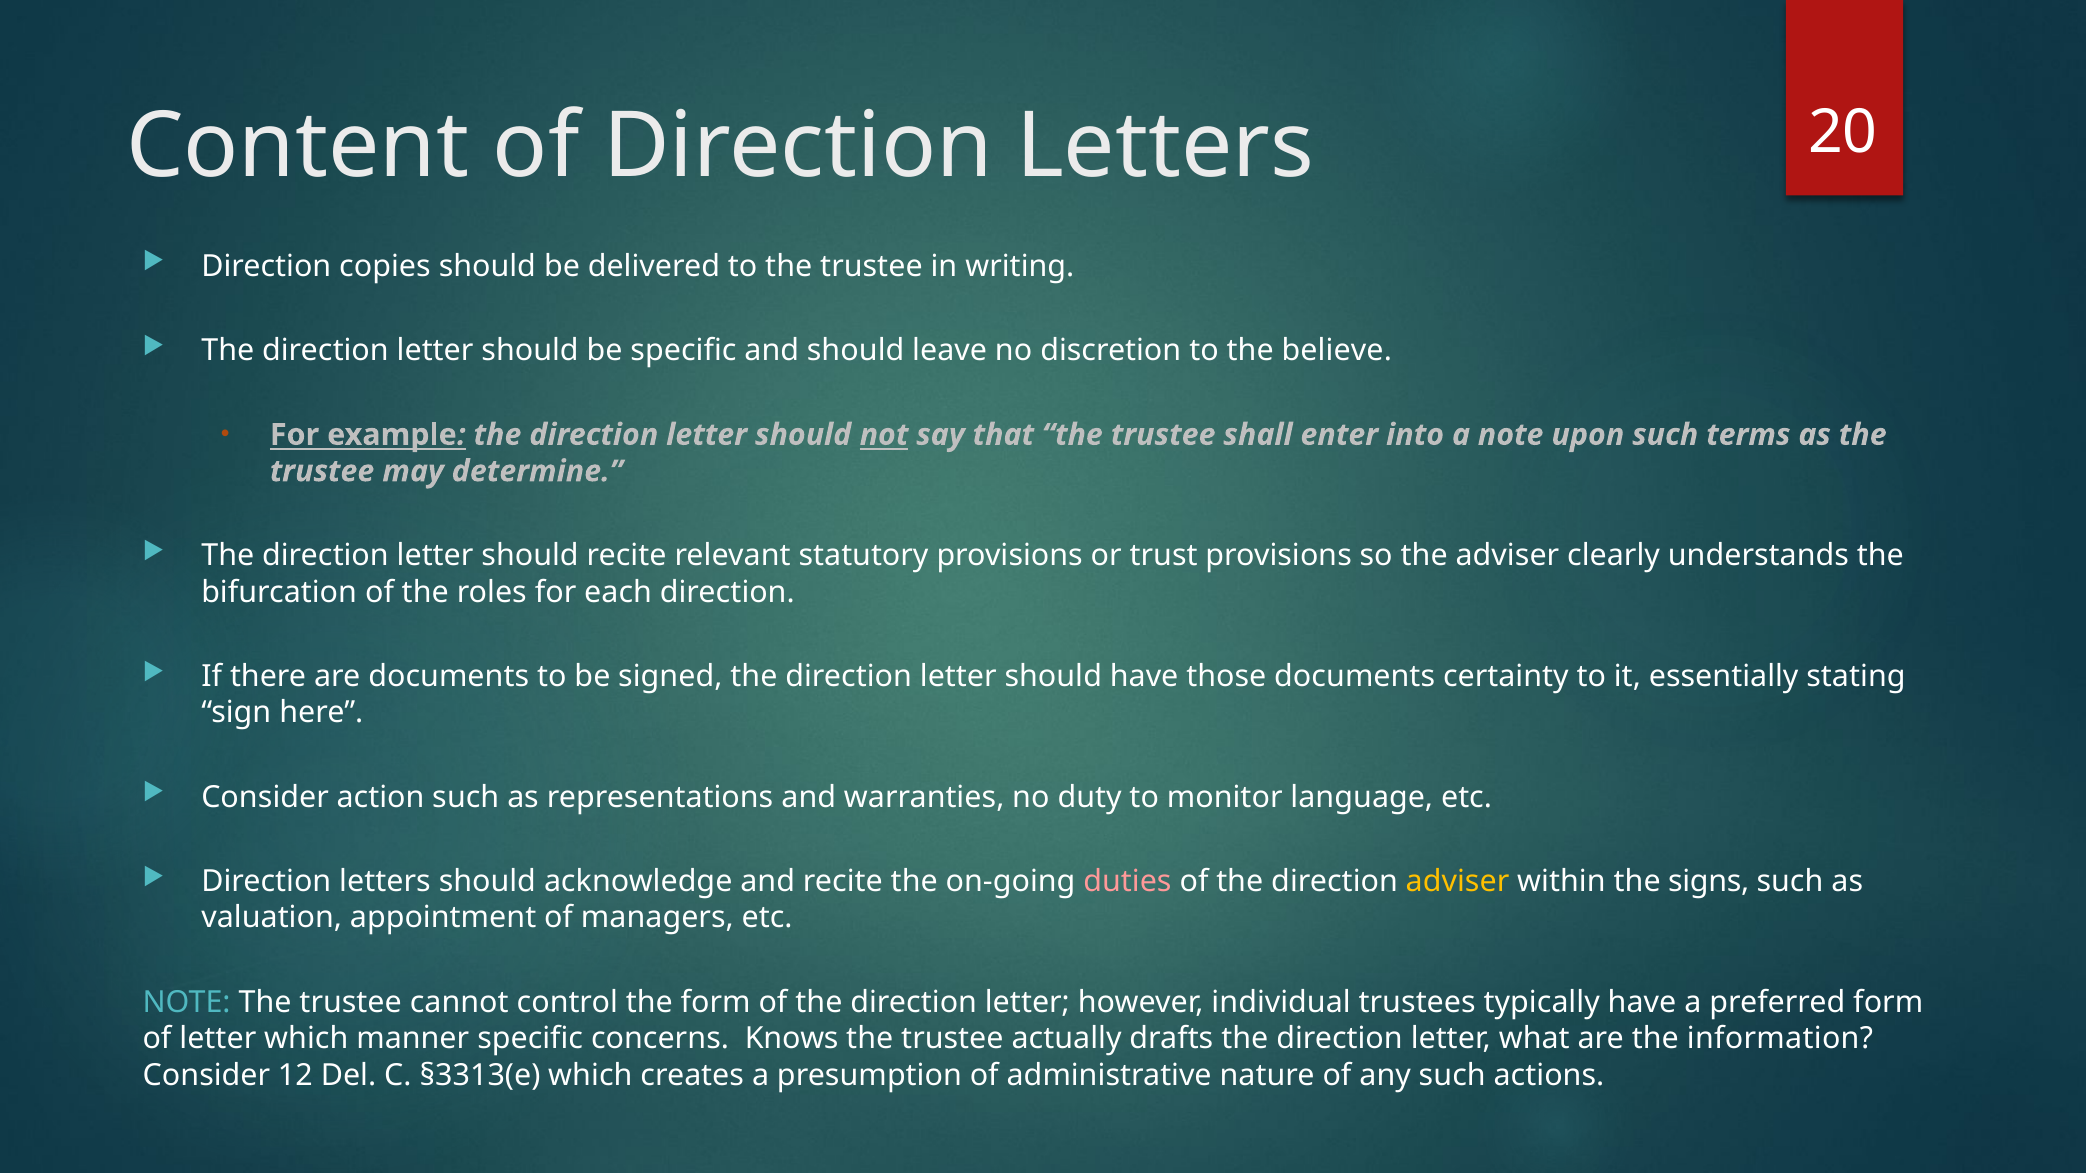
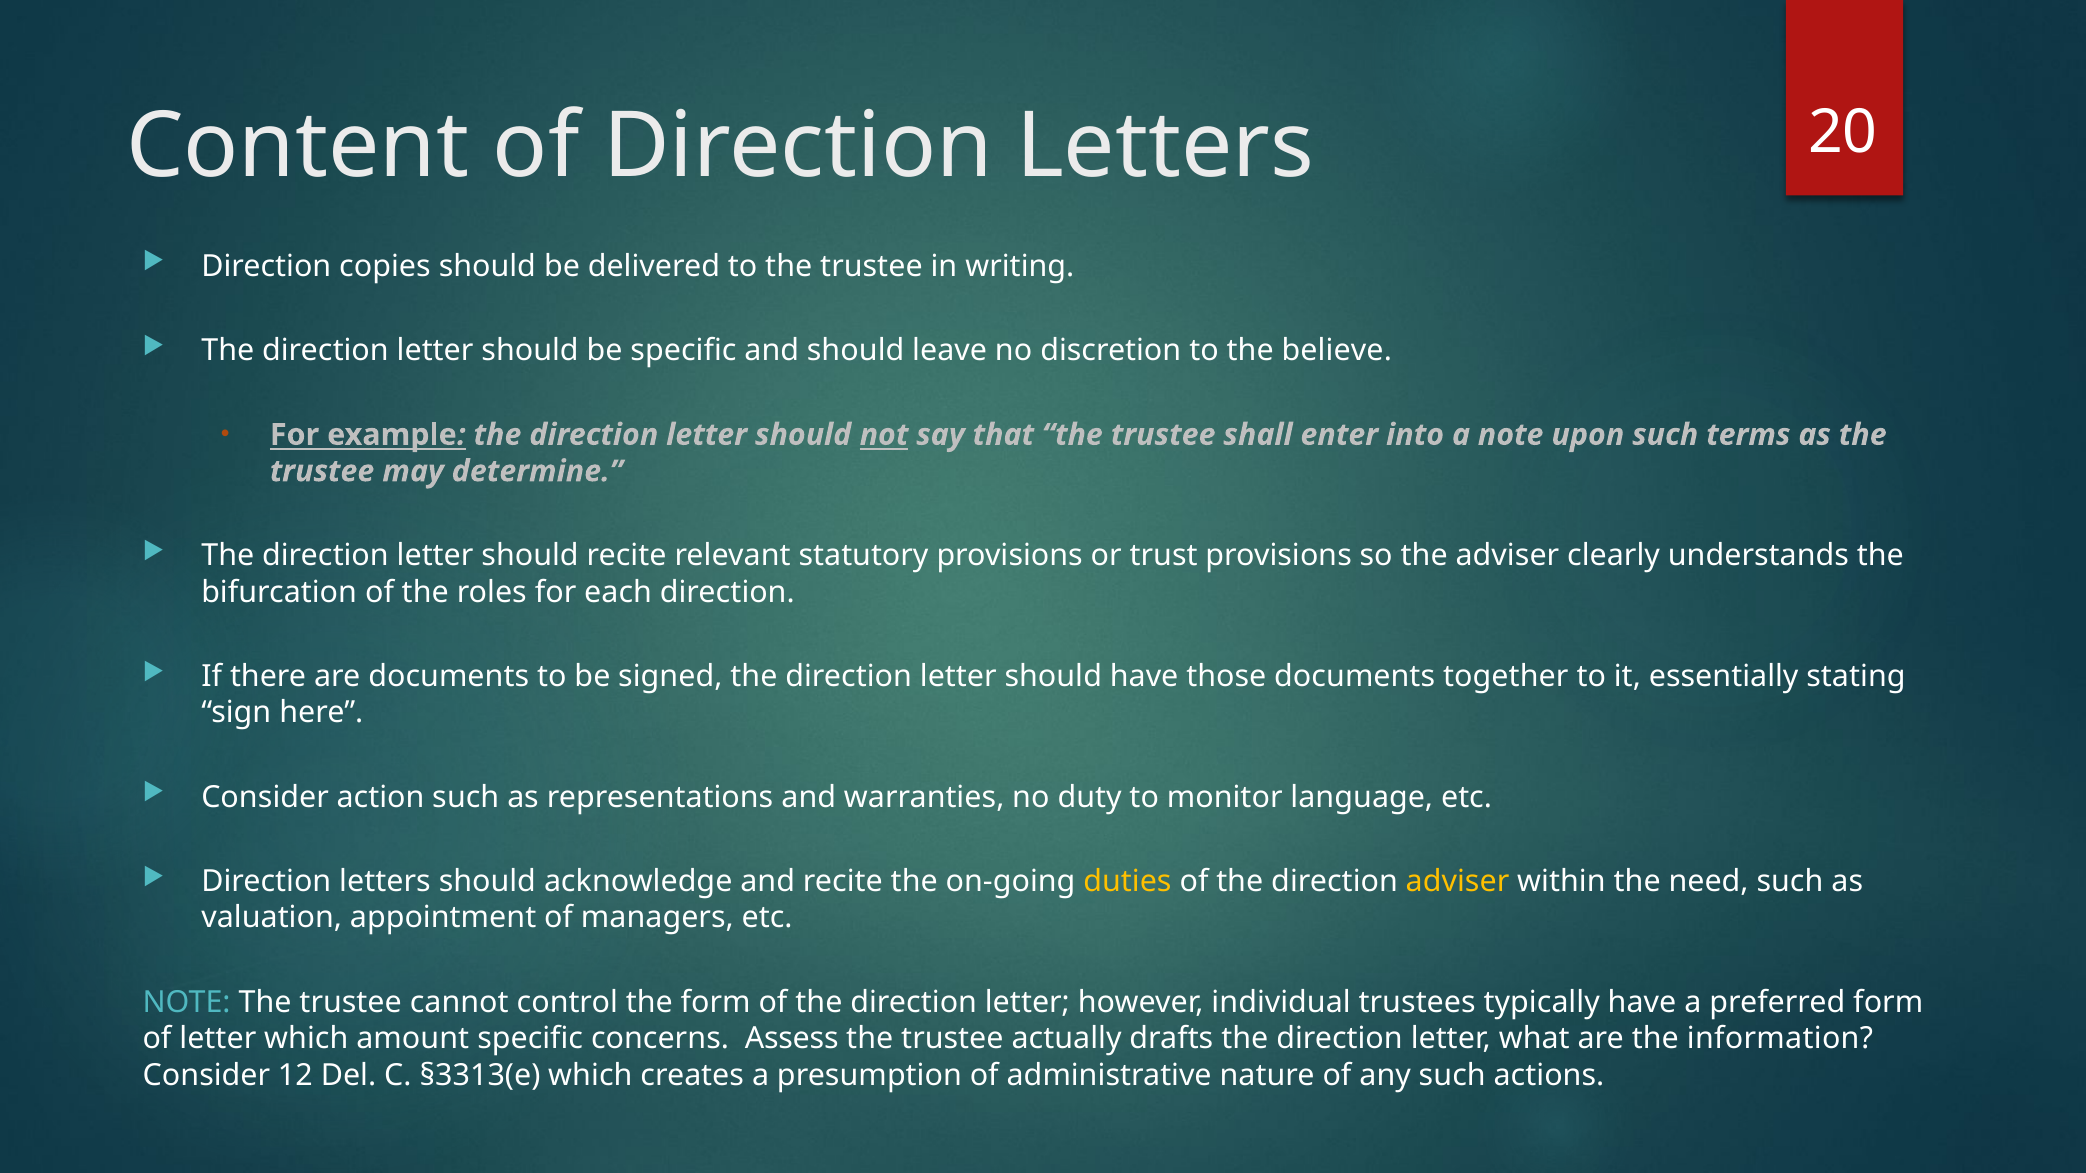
certainty: certainty -> together (1506, 677)
duties colour: pink -> yellow (1127, 882)
signs: signs -> need (1709, 882)
manner: manner -> amount (413, 1039)
Knows: Knows -> Assess (792, 1039)
